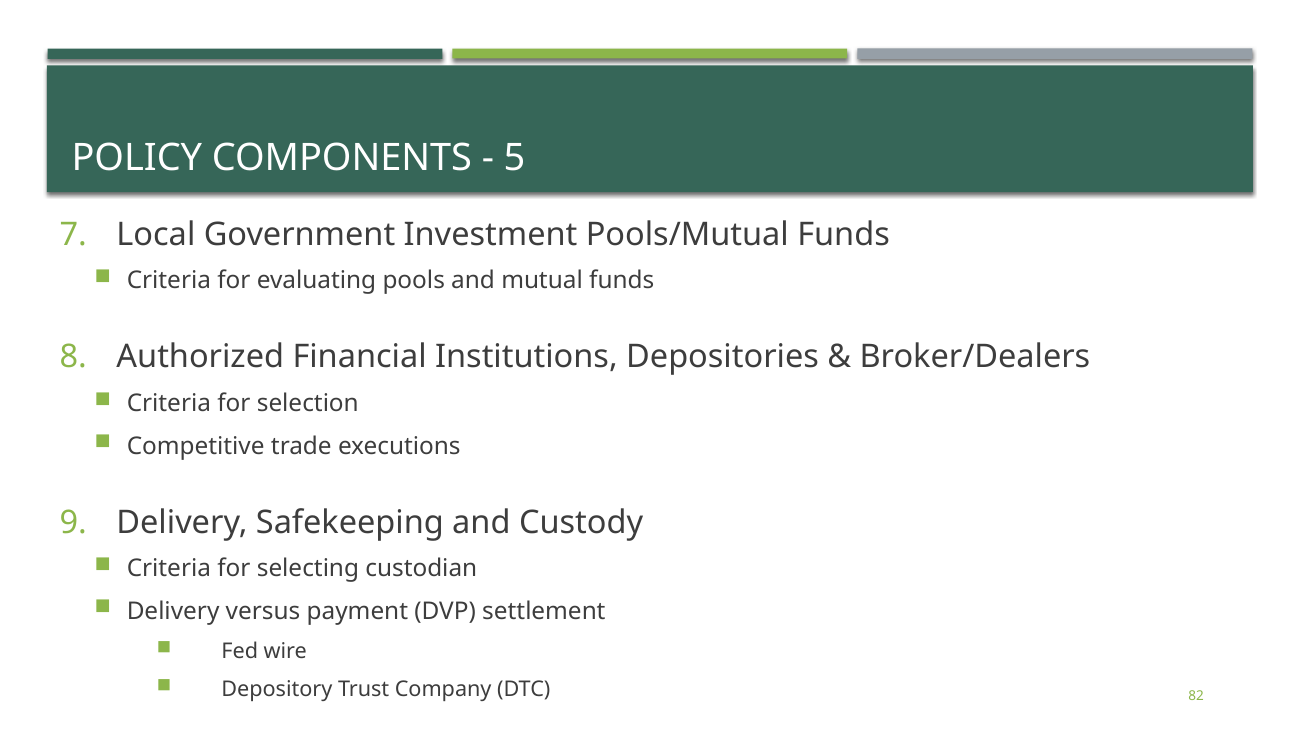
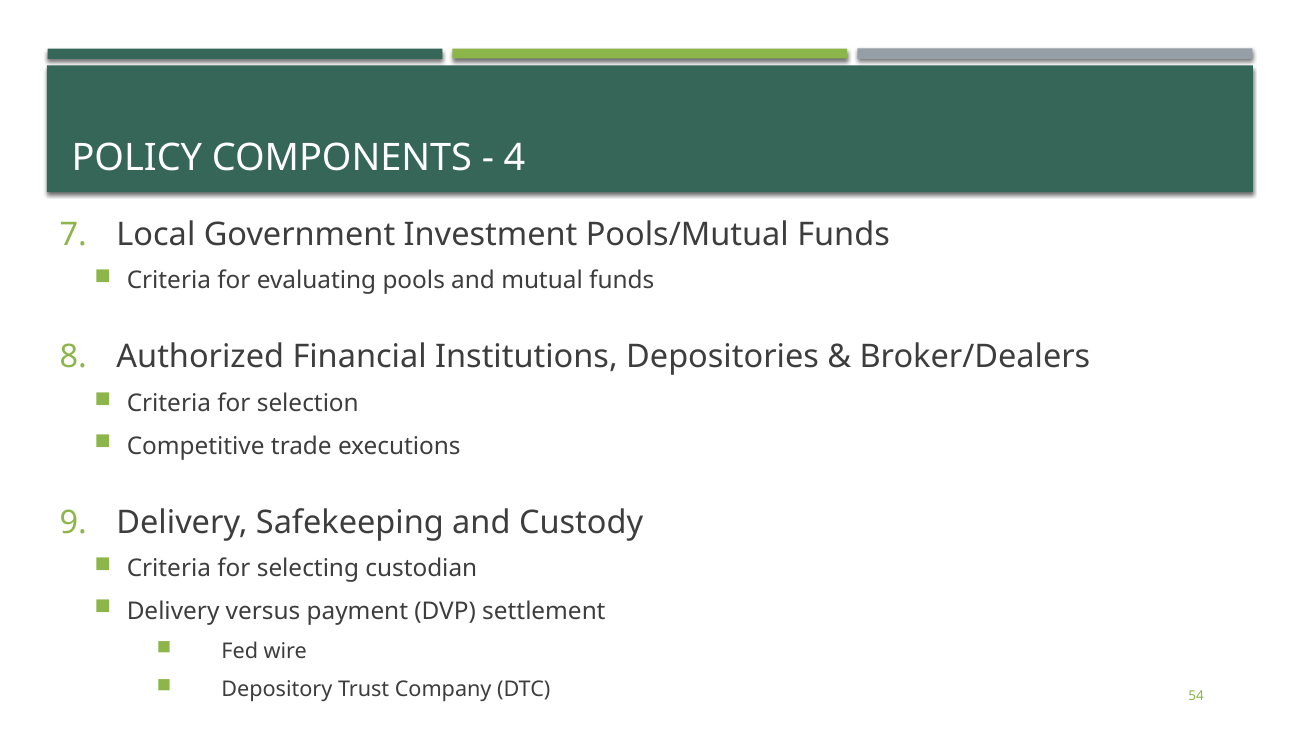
5: 5 -> 4 (515, 158)
82: 82 -> 54 (1196, 696)
